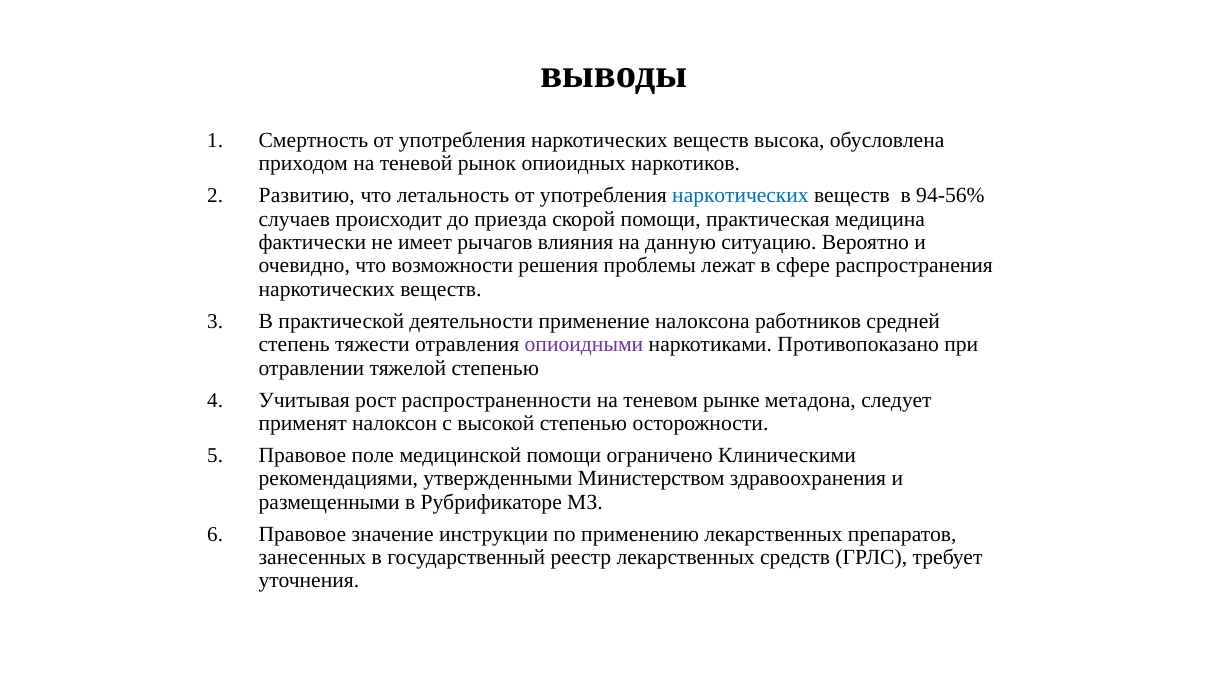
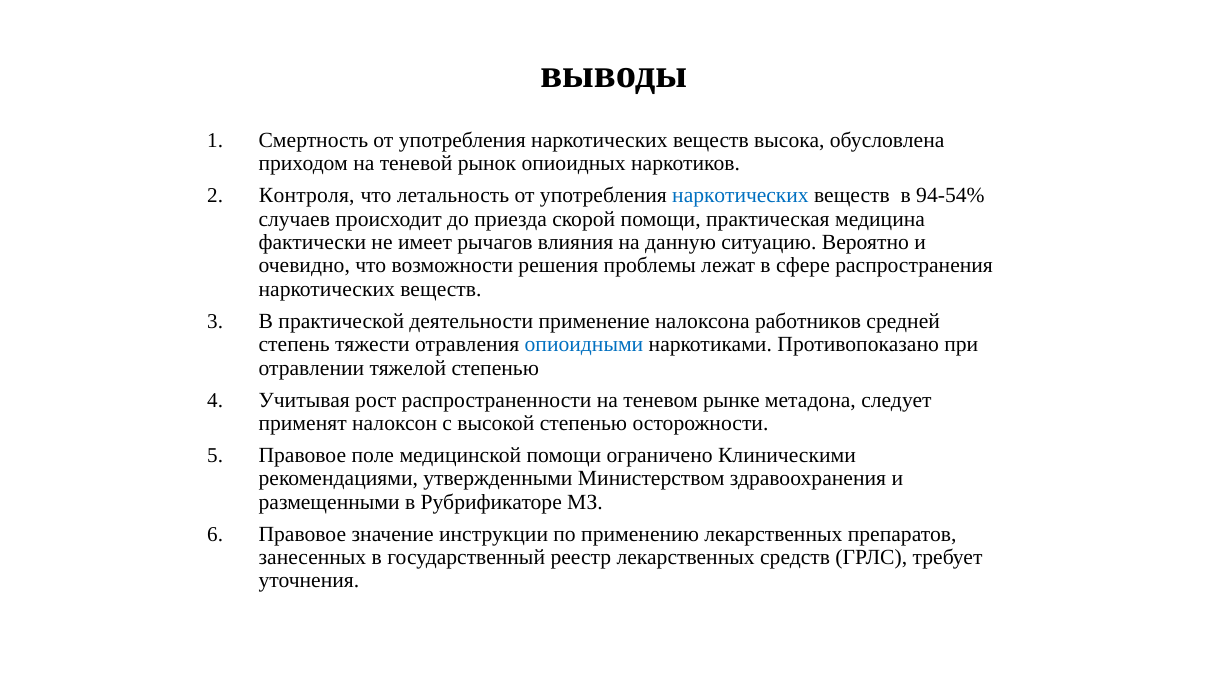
Развитию: Развитию -> Контроля (307, 196)
94-56%: 94-56% -> 94-54% (950, 196)
опиоидными colour: purple -> blue (584, 344)
